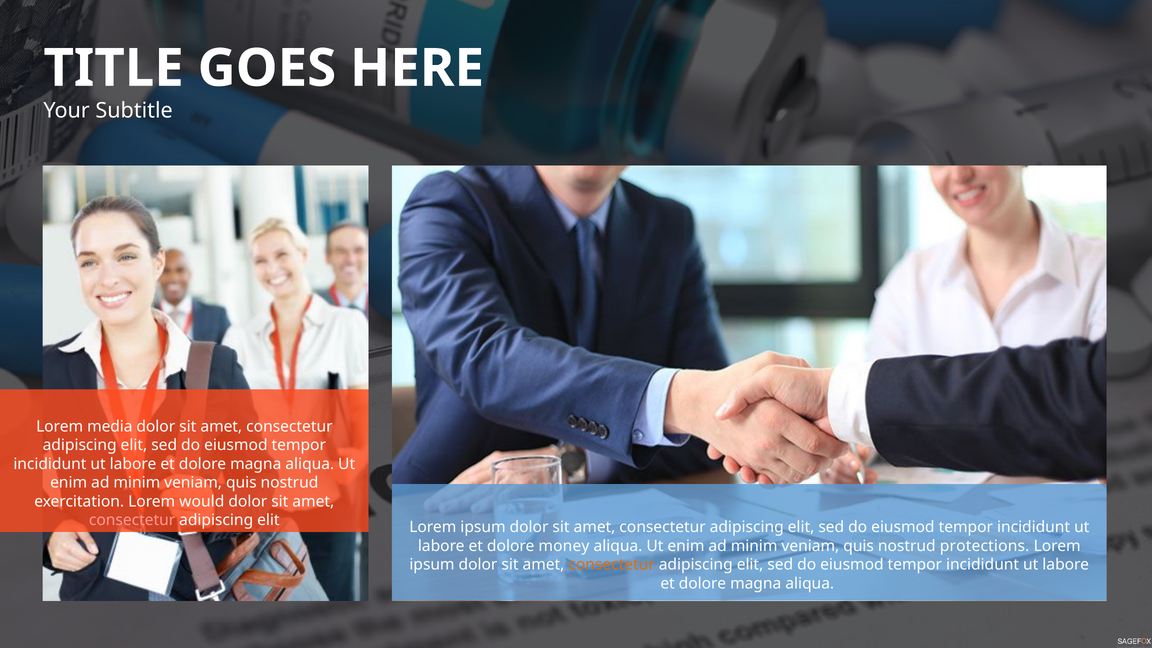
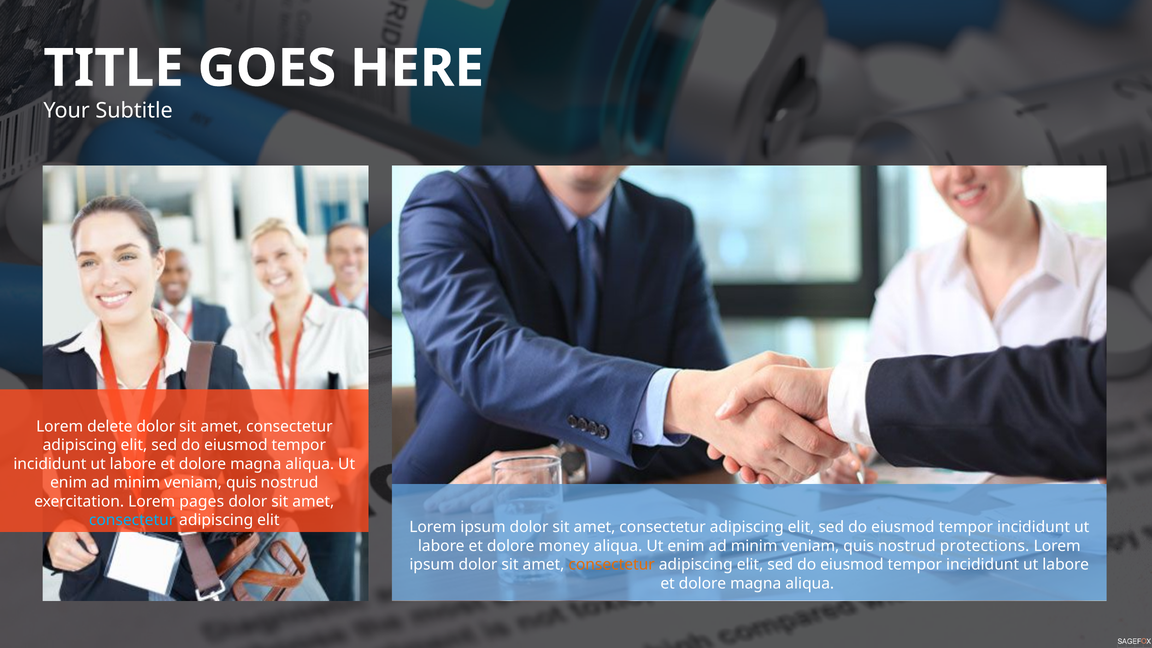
media: media -> delete (110, 427)
would: would -> pages (202, 502)
consectetur colour: pink -> light blue (132, 520)
